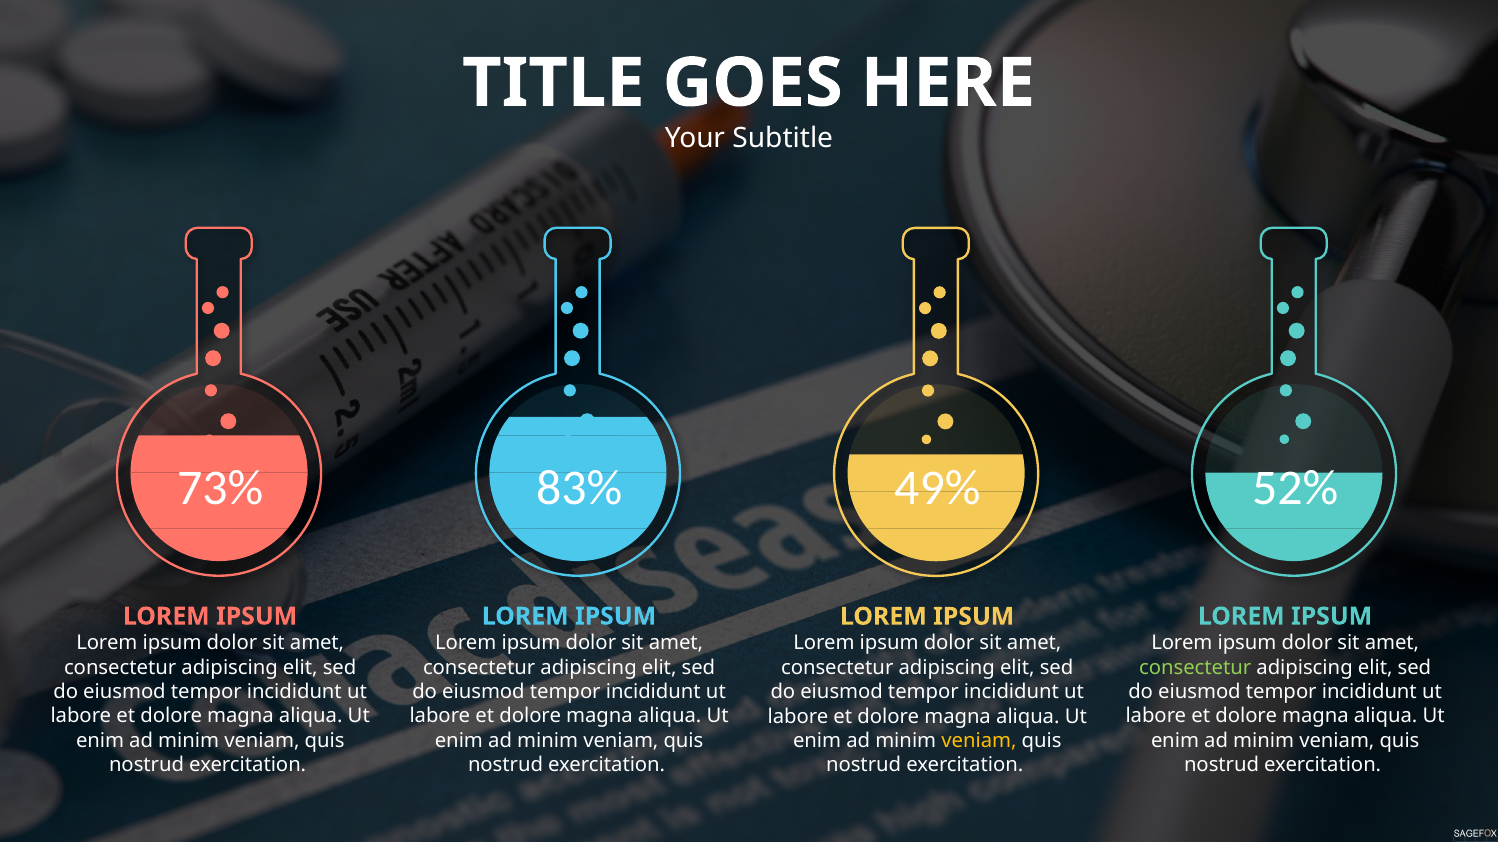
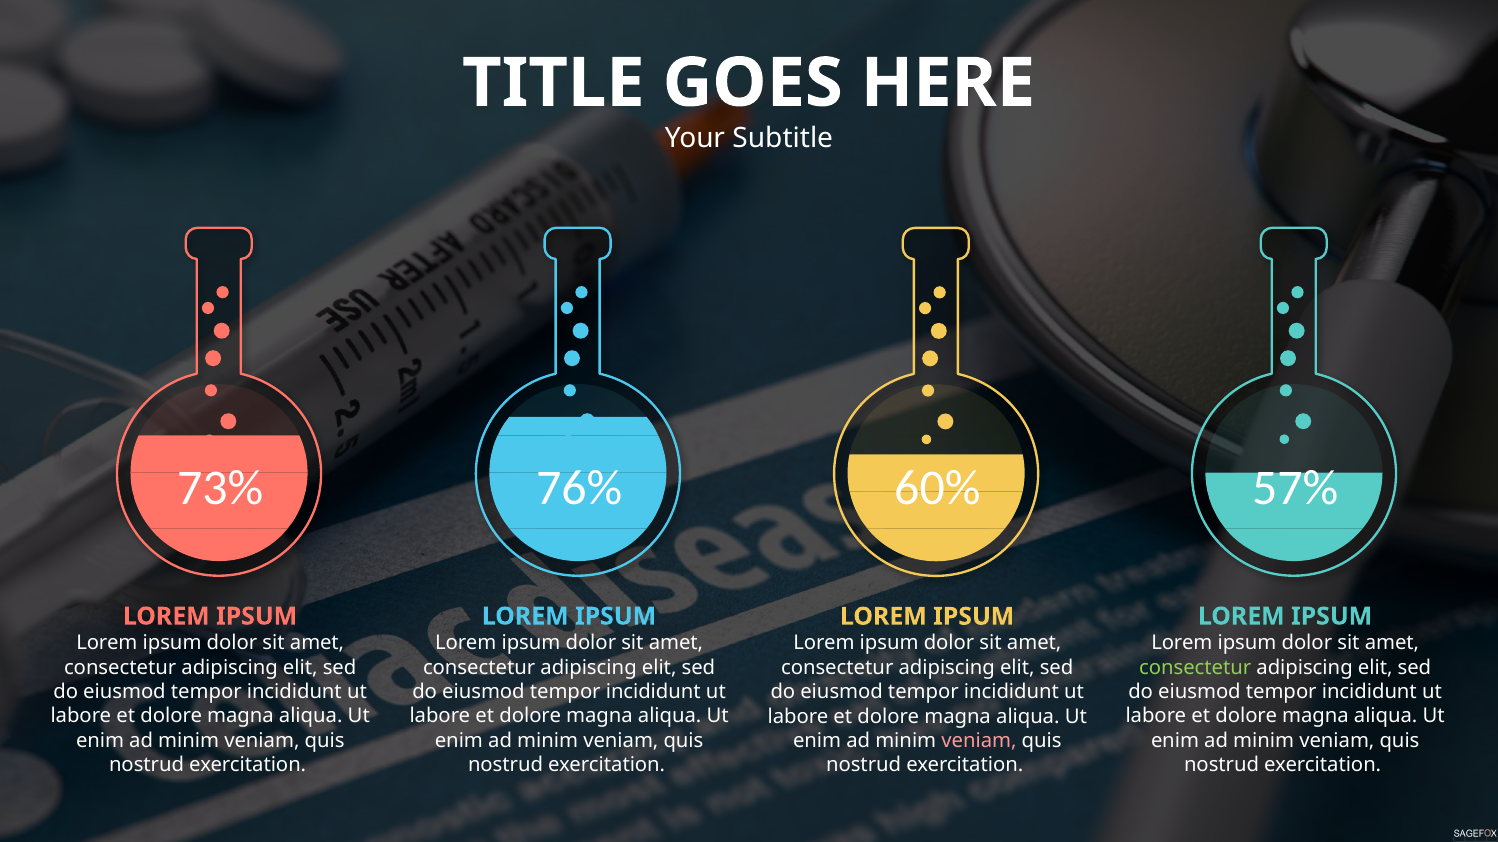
83%: 83% -> 76% (579, 488)
52%: 52% -> 57% (1295, 488)
49%: 49% -> 60% (937, 489)
veniam colour: yellow -> pink (979, 741)
